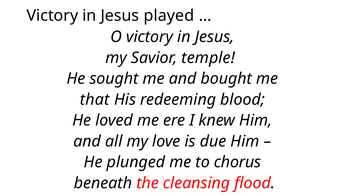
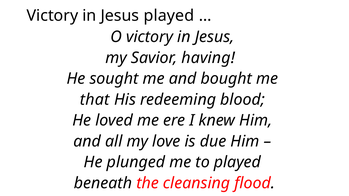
temple: temple -> having (208, 58)
to chorus: chorus -> played (237, 162)
